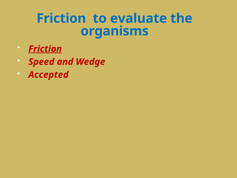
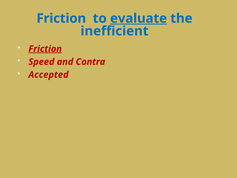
evaluate underline: none -> present (139, 18)
organisms: organisms -> inefficient (115, 31)
Wedge: Wedge -> Contra (90, 62)
